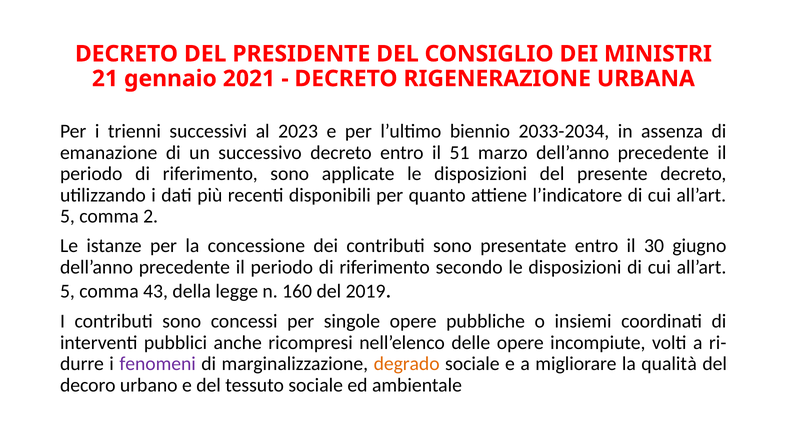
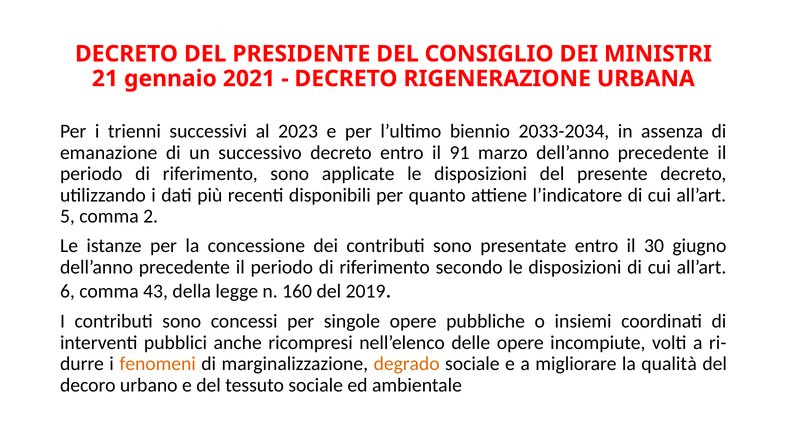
51: 51 -> 91 (460, 153)
5: 5 -> 6 (67, 291)
fenomeni colour: purple -> orange (158, 364)
